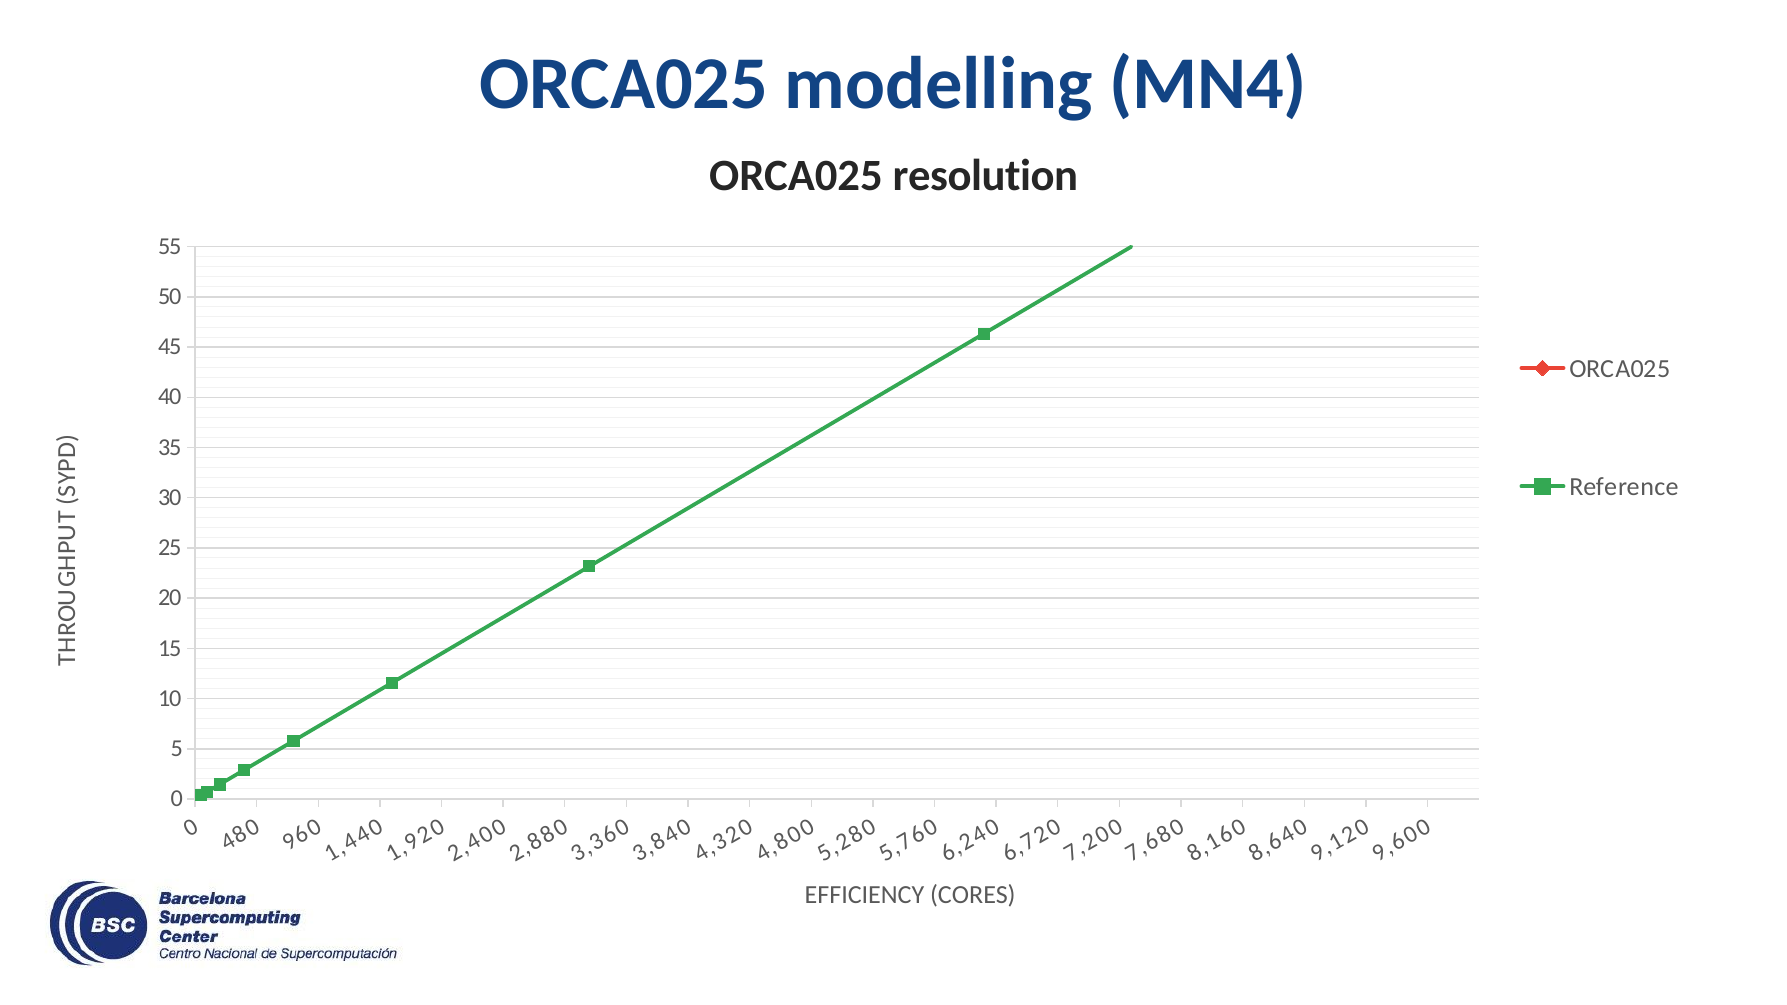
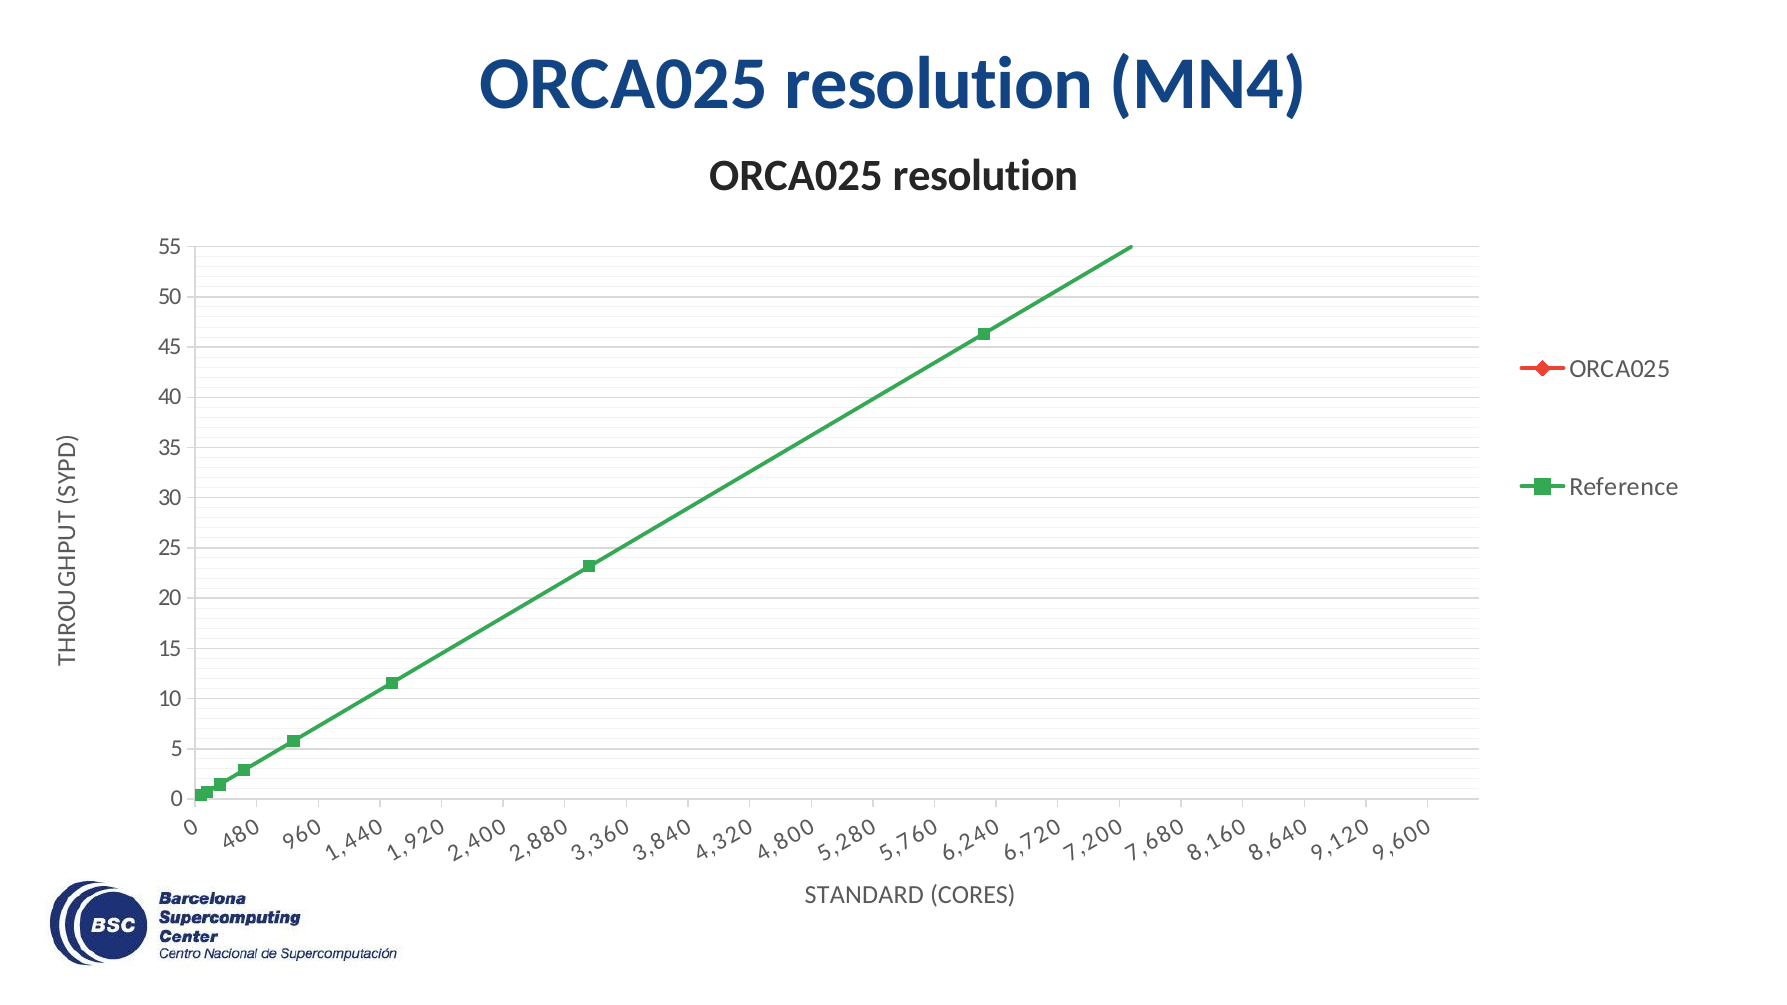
modelling: modelling -> resolution (939, 84)
EFFICIENCY: EFFICIENCY -> STANDARD (864, 895)
